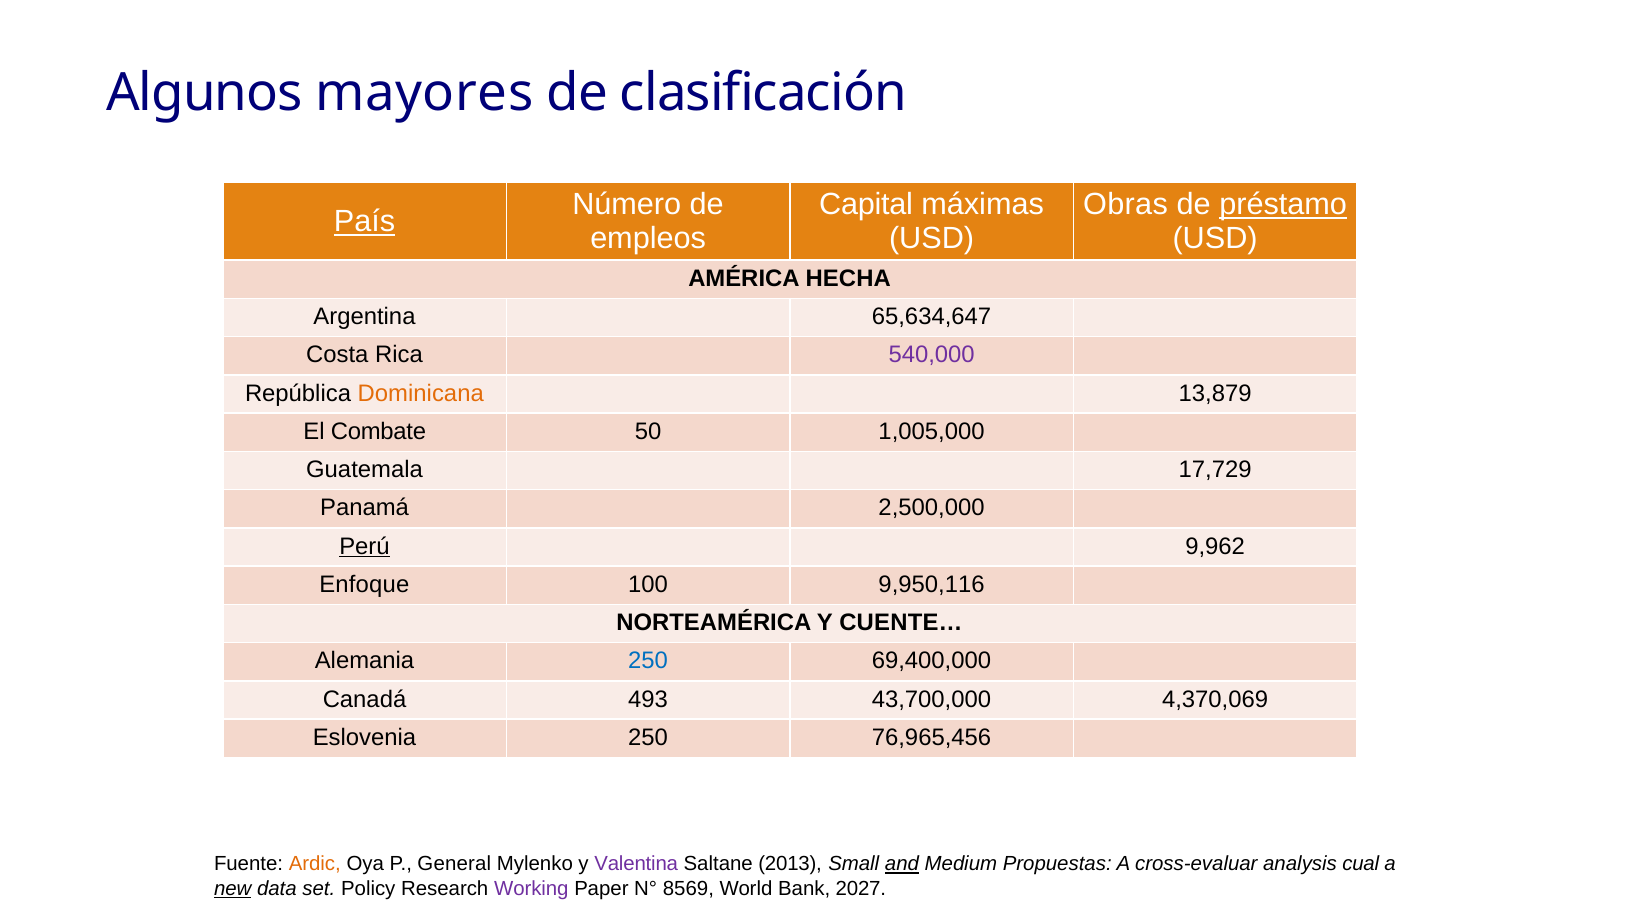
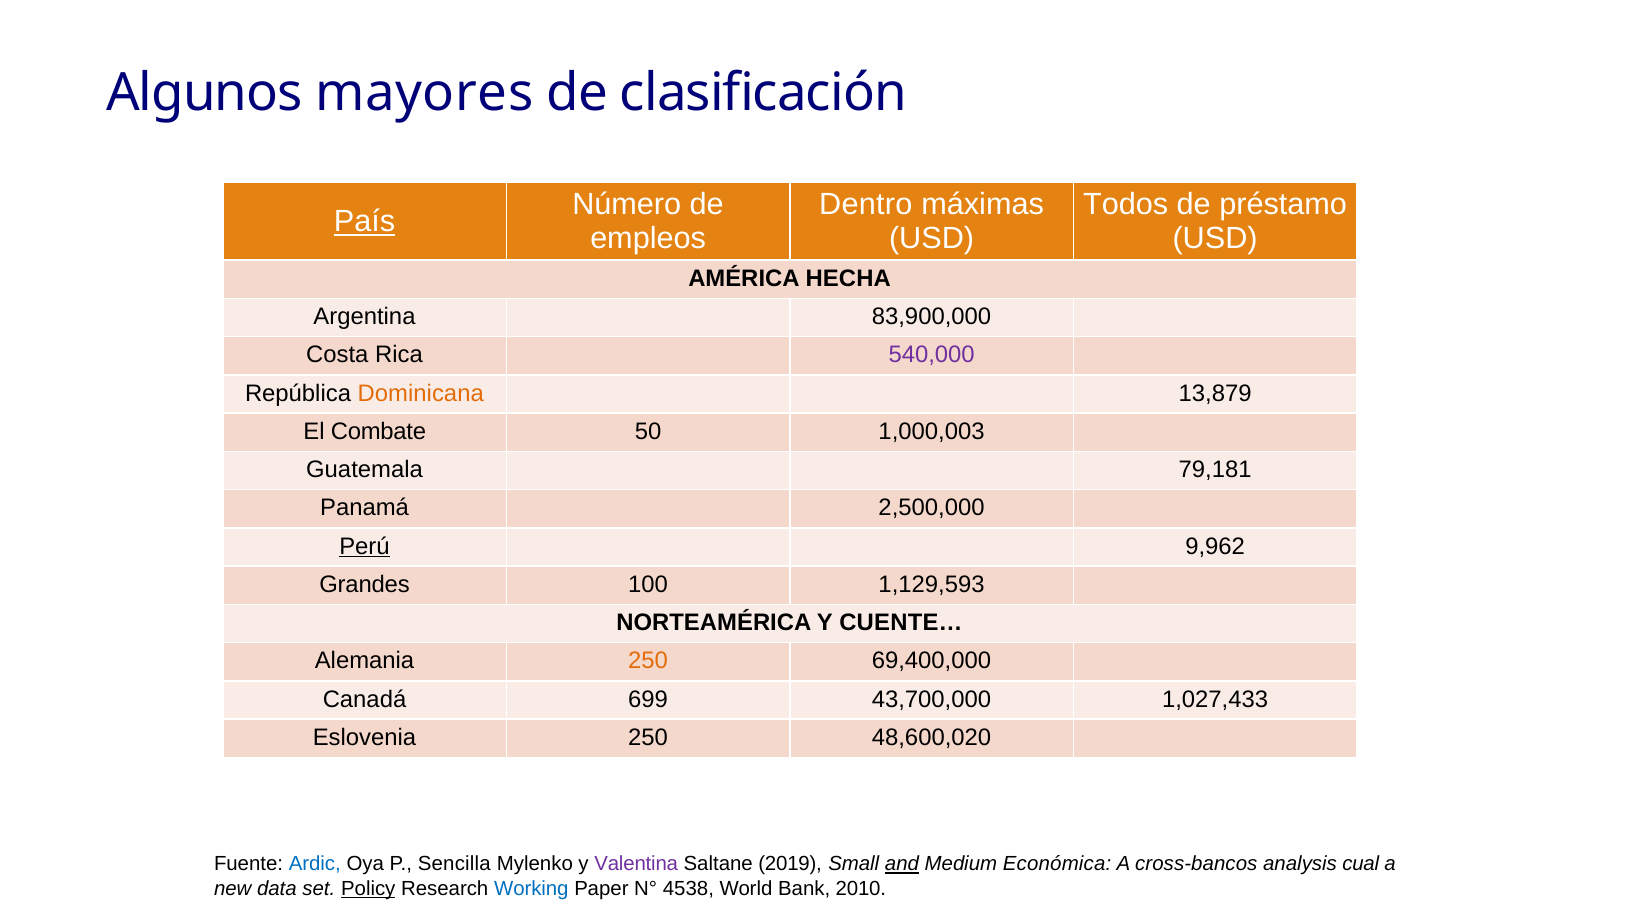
Capital: Capital -> Dentro (866, 205)
Obras: Obras -> Todos (1126, 205)
préstamo underline: present -> none (1283, 205)
65,634,647: 65,634,647 -> 83,900,000 (932, 317)
1,005,000: 1,005,000 -> 1,000,003 (932, 432)
17,729: 17,729 -> 79,181 (1215, 470)
Enfoque: Enfoque -> Grandes (365, 585)
9,950,116: 9,950,116 -> 1,129,593 (932, 585)
250 colour: blue -> orange (648, 661)
493: 493 -> 699 (648, 700)
4,370,069: 4,370,069 -> 1,027,433 (1215, 700)
76,965,456: 76,965,456 -> 48,600,020 (932, 738)
Ardic colour: orange -> blue (315, 865)
General: General -> Sencilla (454, 865)
2013: 2013 -> 2019 (790, 865)
Propuestas: Propuestas -> Económica (1057, 865)
cross-evaluar: cross-evaluar -> cross-bancos (1196, 865)
new underline: present -> none (233, 889)
Policy underline: none -> present (368, 889)
Working colour: purple -> blue (531, 889)
8569: 8569 -> 4538 (688, 889)
2027: 2027 -> 2010 (861, 889)
